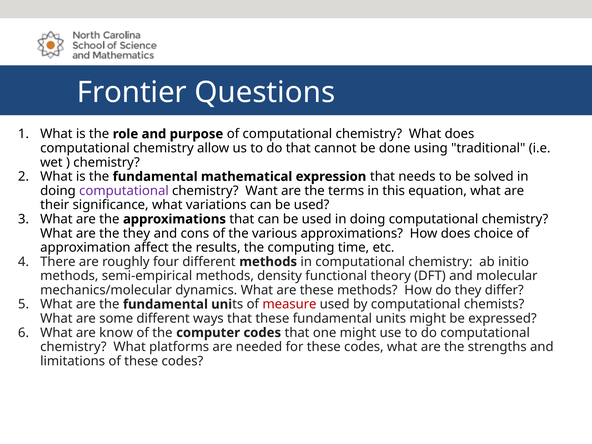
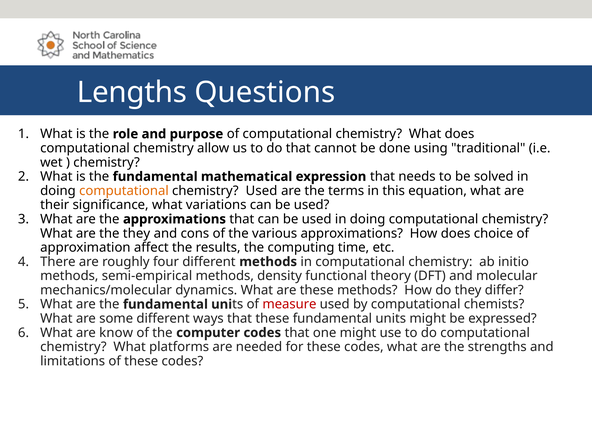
Frontier: Frontier -> Lengths (132, 92)
computational colour: purple -> orange (124, 191)
chemistry Want: Want -> Used (261, 191)
